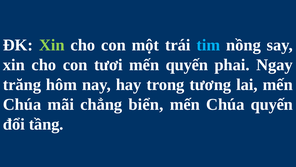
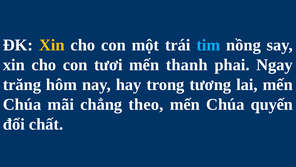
Xin colour: light green -> yellow (52, 45)
mến quyến: quyến -> thanh (187, 65)
biển: biển -> theo (146, 104)
tầng: tầng -> chất (46, 124)
